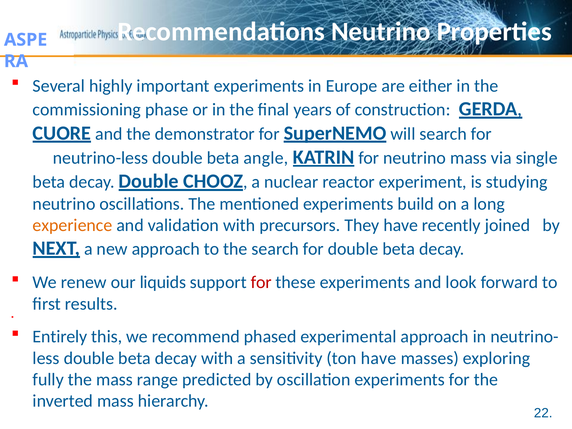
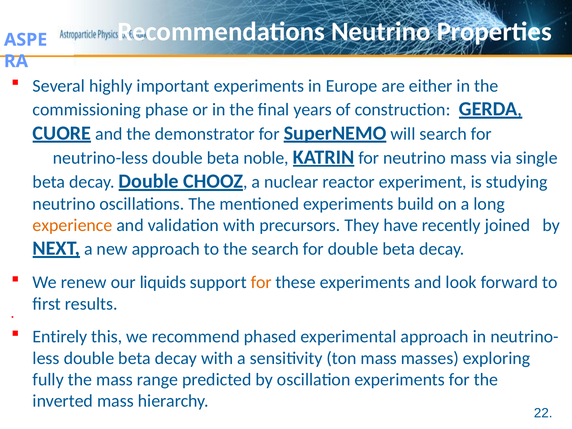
angle: angle -> noble (266, 158)
for colour: red -> orange (261, 282)
ton have: have -> mass (379, 358)
